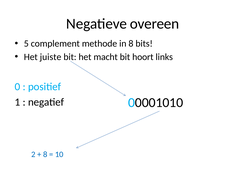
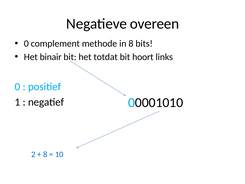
5: 5 -> 0 (26, 44)
juiste: juiste -> binair (51, 57)
macht: macht -> totdat (106, 57)
